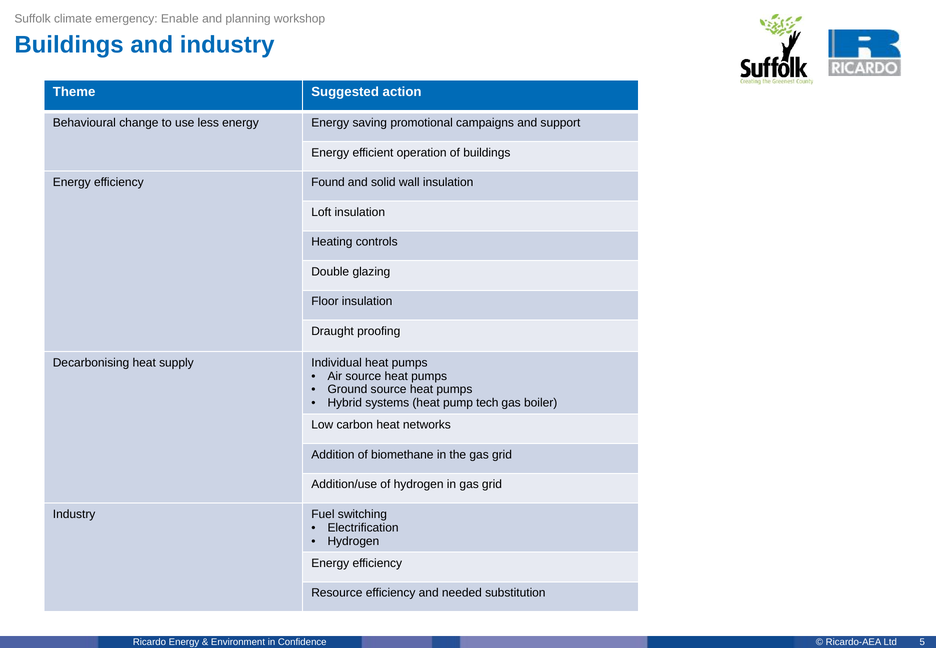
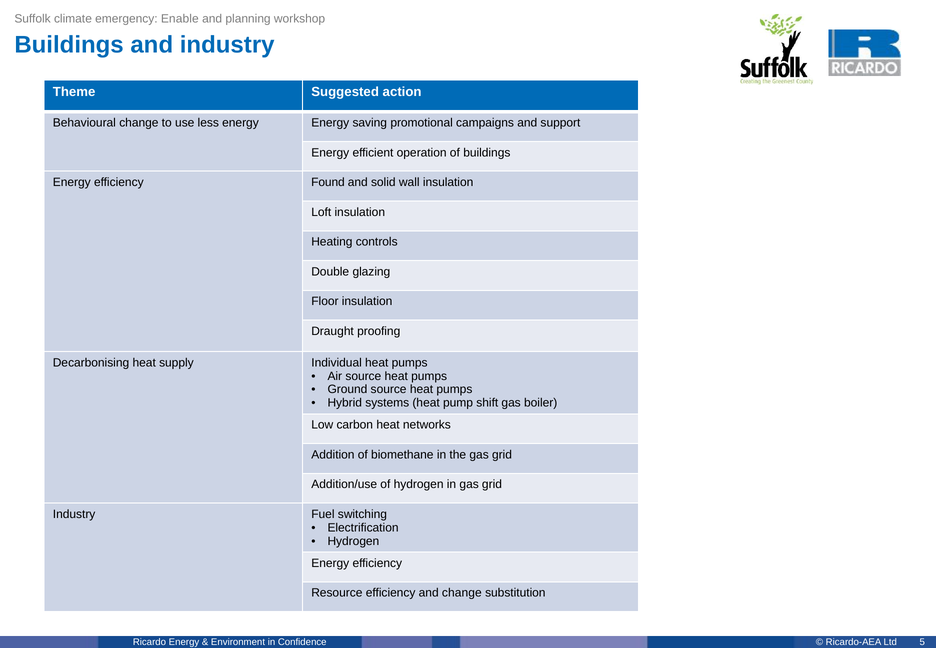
tech: tech -> shift (487, 403)
and needed: needed -> change (462, 593)
